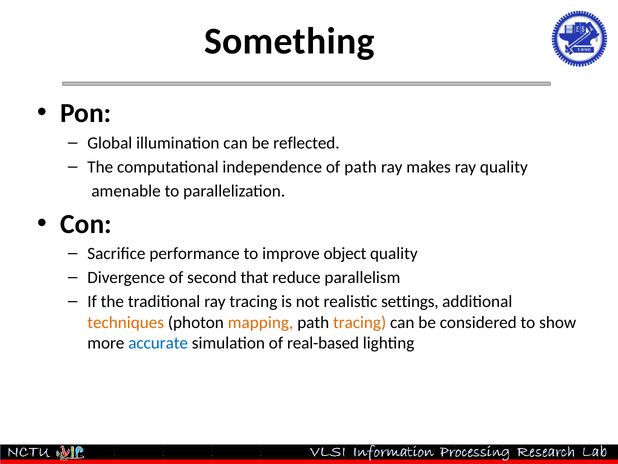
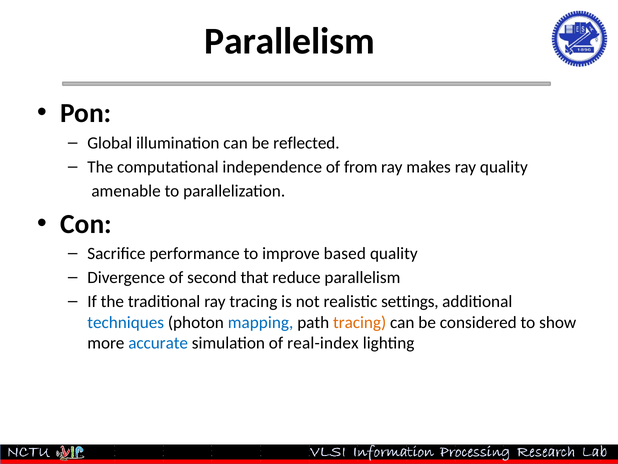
Something: Something -> Parallelism (290, 41)
of path: path -> from (361, 167)
object: object -> based (345, 253)
techniques colour: orange -> blue (126, 322)
mapping colour: orange -> blue (261, 322)
real-based: real-based -> real-index (323, 343)
